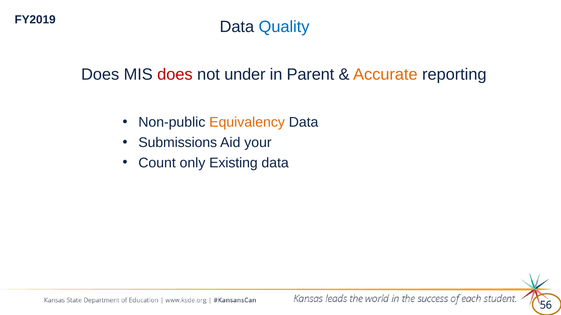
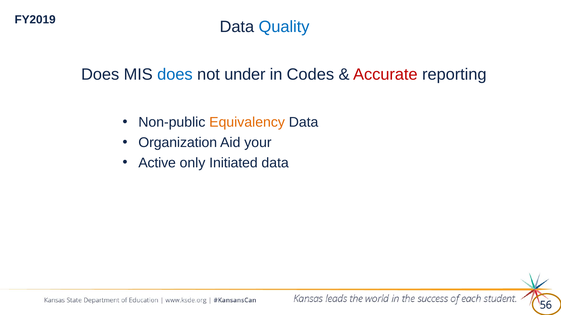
does colour: red -> blue (175, 74)
Parent: Parent -> Codes (310, 74)
Accurate colour: orange -> red (385, 74)
Submissions: Submissions -> Organization (178, 143)
Count: Count -> Active (157, 163)
Existing: Existing -> Initiated (233, 163)
